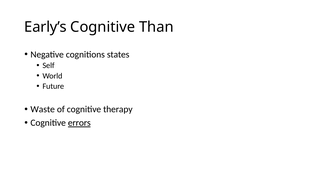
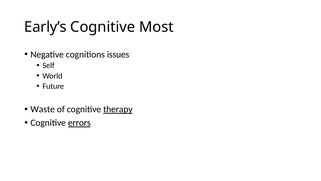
Than: Than -> Most (156, 27)
states: states -> issues (118, 54)
therapy underline: none -> present (118, 109)
